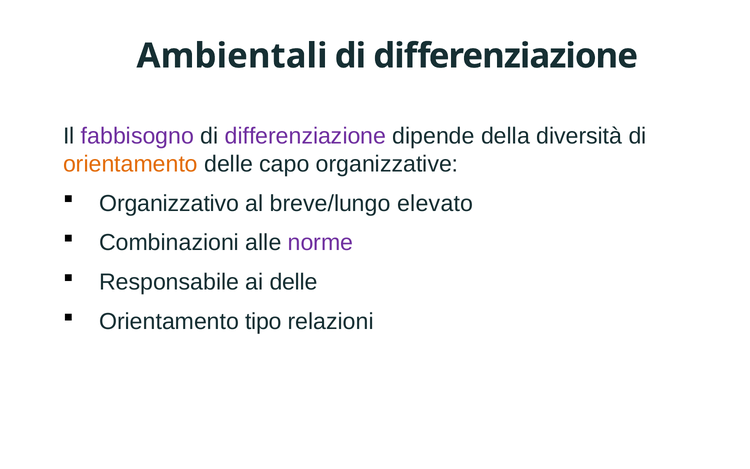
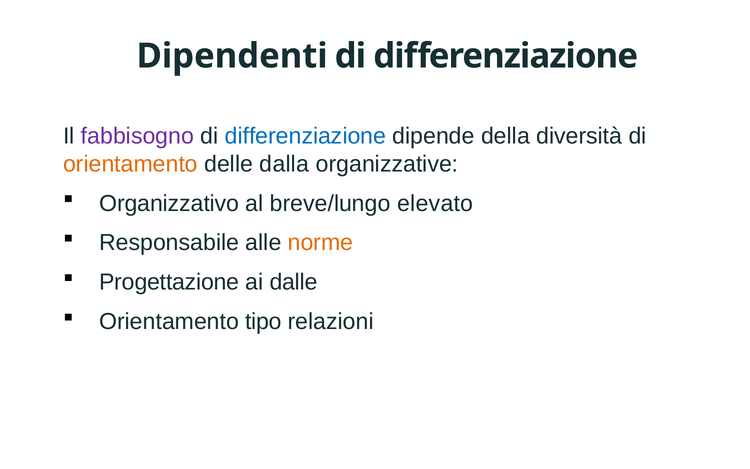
Ambientali: Ambientali -> Dipendenti (232, 56)
differenziazione colour: purple -> blue (305, 136)
capo: capo -> dalla (284, 164)
Combinazioni: Combinazioni -> Responsabile (169, 243)
norme colour: purple -> orange (321, 243)
Responsabile: Responsabile -> Progettazione (169, 282)
ai delle: delle -> dalle (294, 282)
